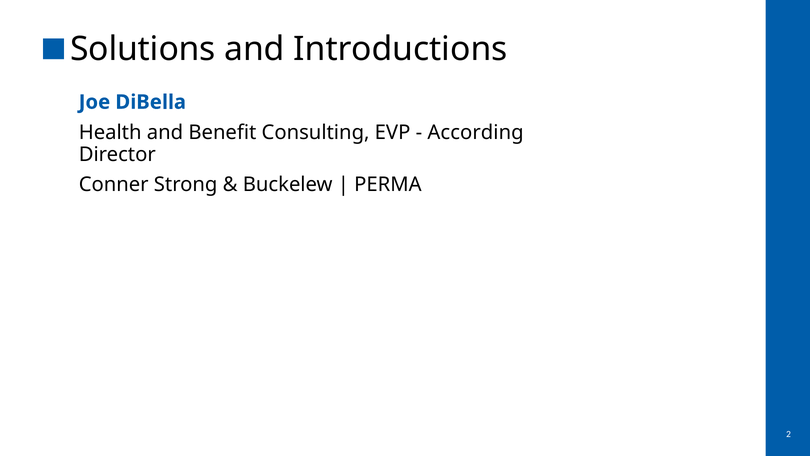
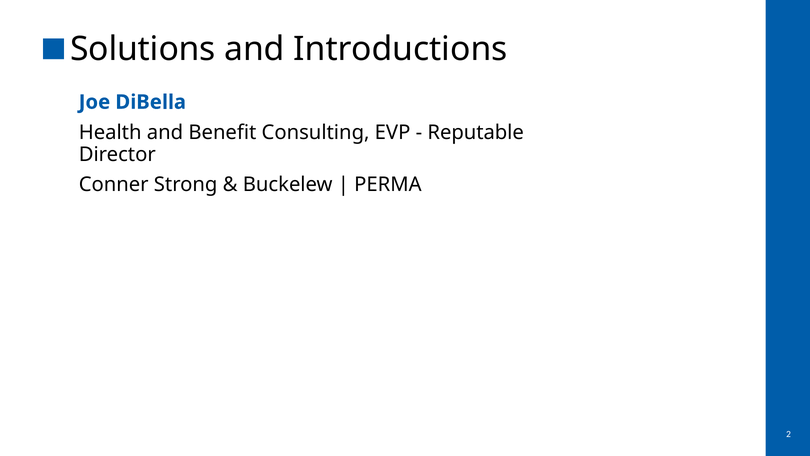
According: According -> Reputable (476, 132)
